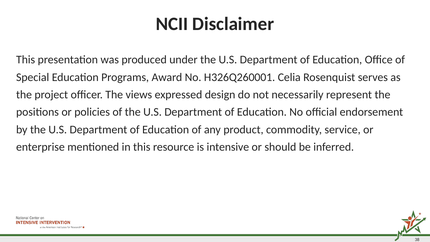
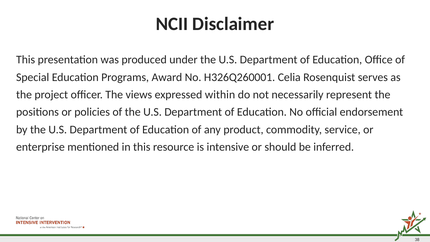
design: design -> within (220, 95)
